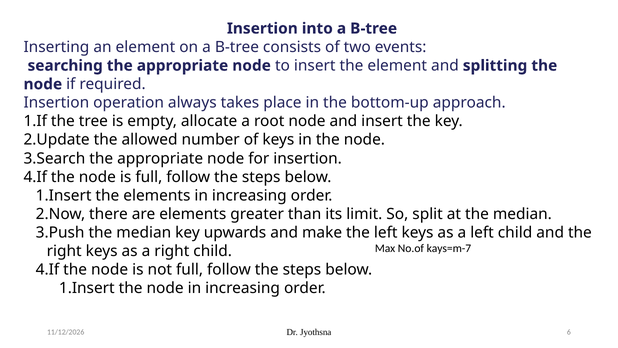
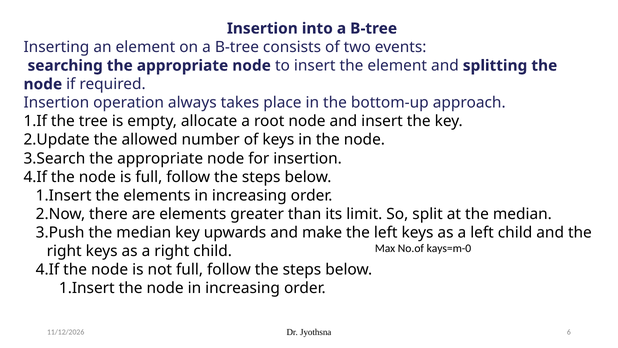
kays=m-7: kays=m-7 -> kays=m-0 (449, 248)
